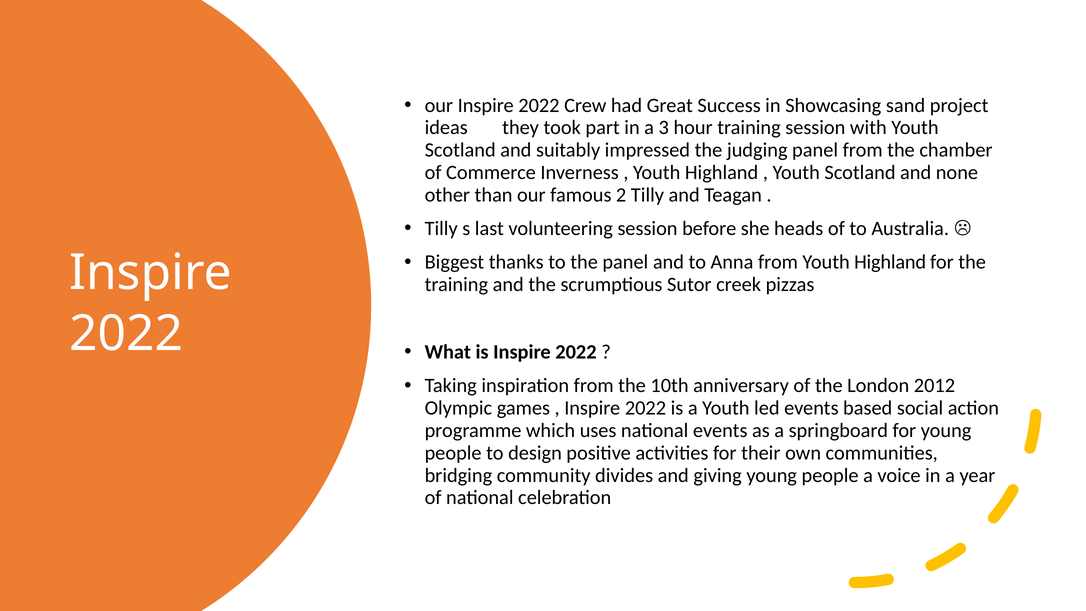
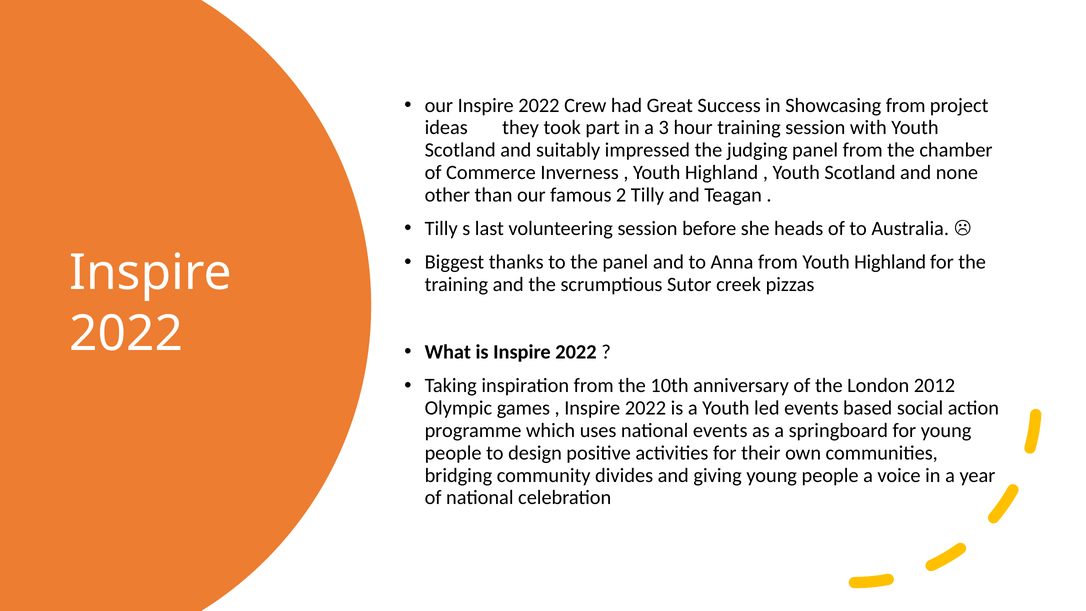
Showcasing sand: sand -> from (906, 105)
